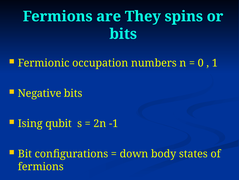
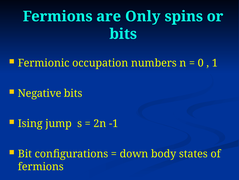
They: They -> Only (143, 16)
qubit: qubit -> jump (59, 123)
